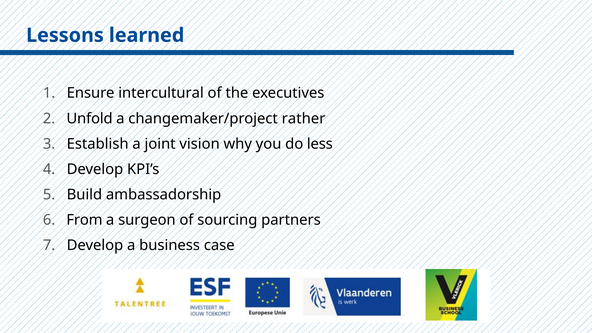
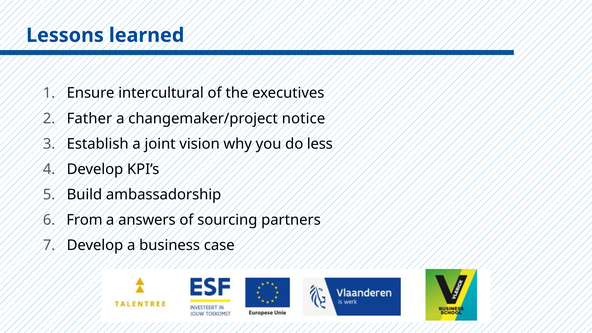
Unfold: Unfold -> Father (89, 118)
rather: rather -> notice (304, 118)
surgeon: surgeon -> answers (147, 220)
